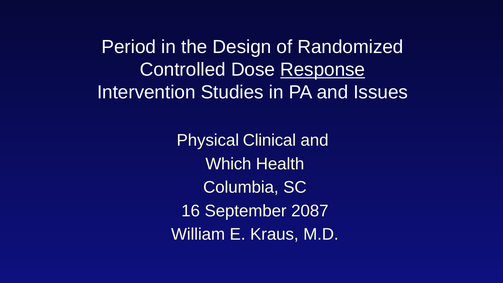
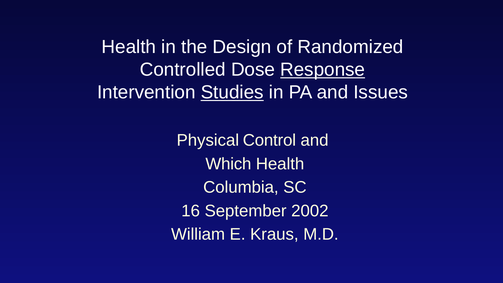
Period: Period -> Health (129, 47)
Studies underline: none -> present (232, 92)
Clinical: Clinical -> Control (269, 140)
2087: 2087 -> 2002 (310, 211)
